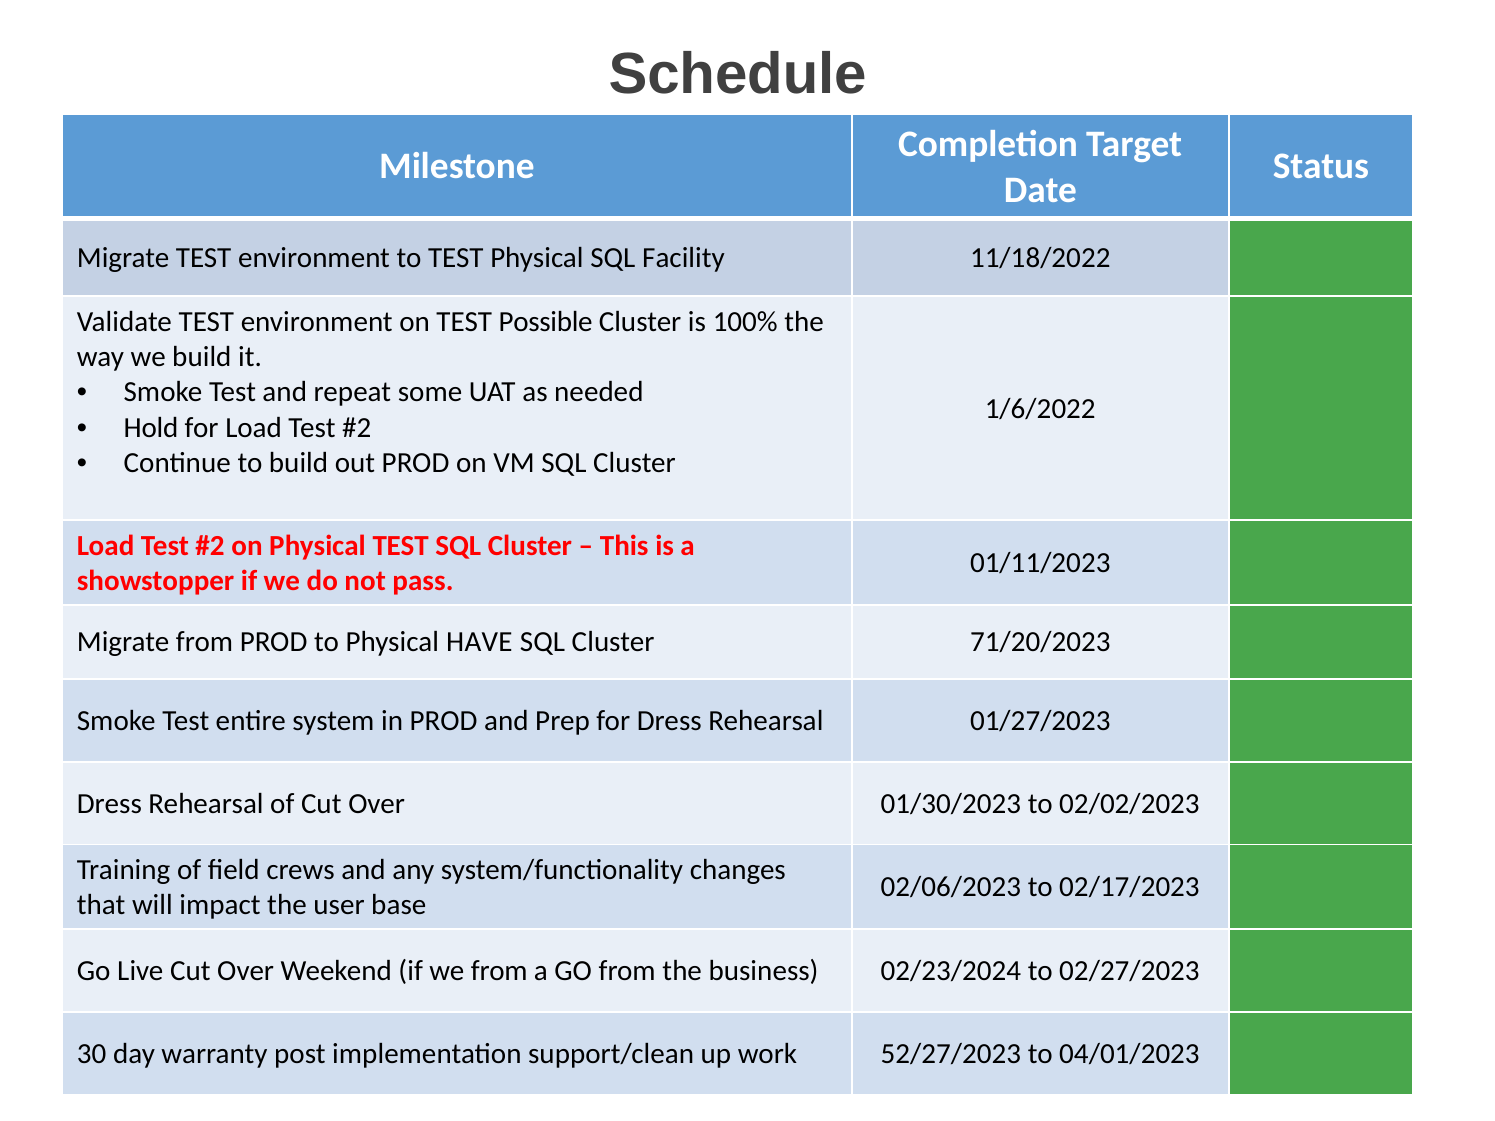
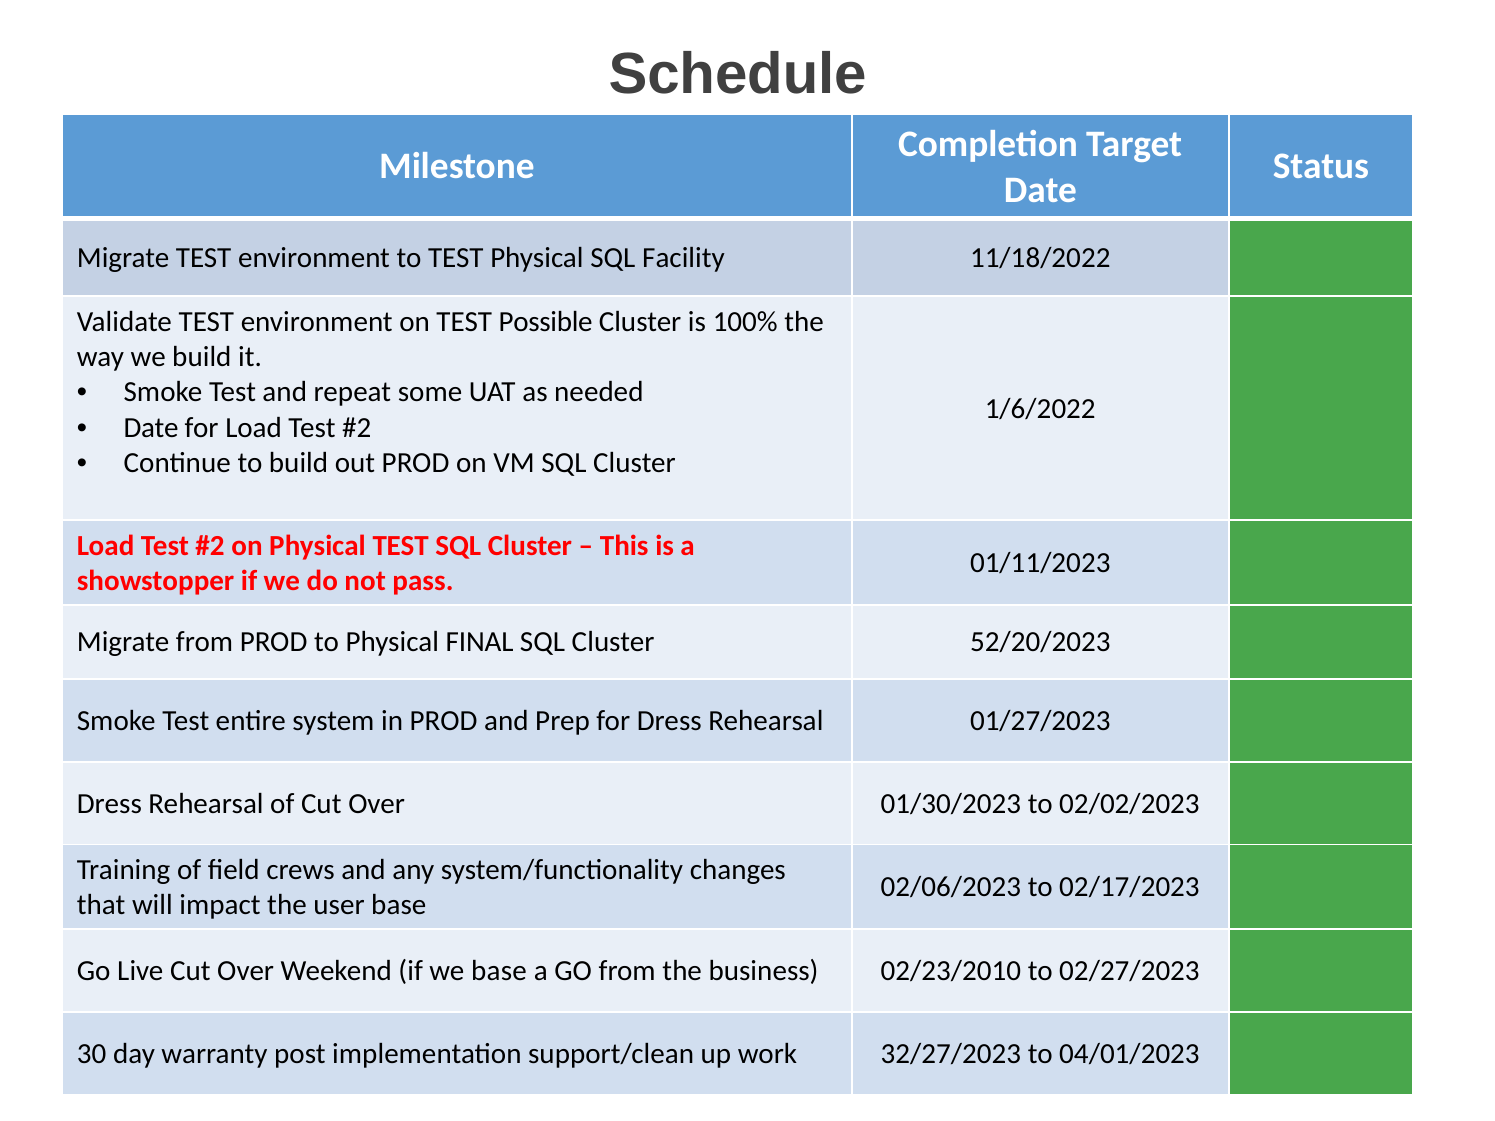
Hold: Hold -> Date (151, 428)
HAVE: HAVE -> FINAL (480, 642)
71/20/2023: 71/20/2023 -> 52/20/2023 (1040, 642)
we from: from -> base (499, 971)
02/23/2024: 02/23/2024 -> 02/23/2010 (951, 971)
52/27/2023: 52/27/2023 -> 32/27/2023 (951, 1054)
